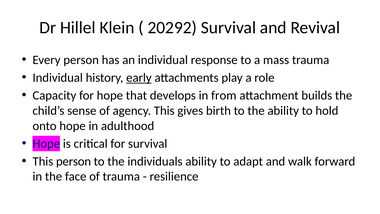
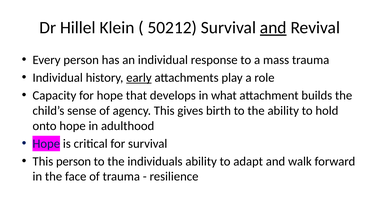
20292: 20292 -> 50212 (172, 28)
and underline: none -> present (273, 28)
from: from -> what (224, 95)
